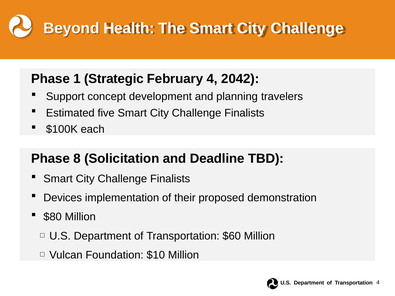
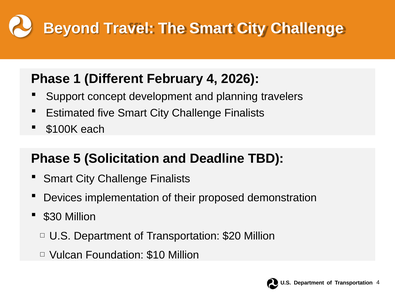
Health: Health -> Travel (129, 28)
Strategic: Strategic -> Different (114, 79)
2042: 2042 -> 2026 (240, 79)
8: 8 -> 5 (77, 159)
$80: $80 -> $30 (53, 217)
$60: $60 -> $20 (232, 236)
